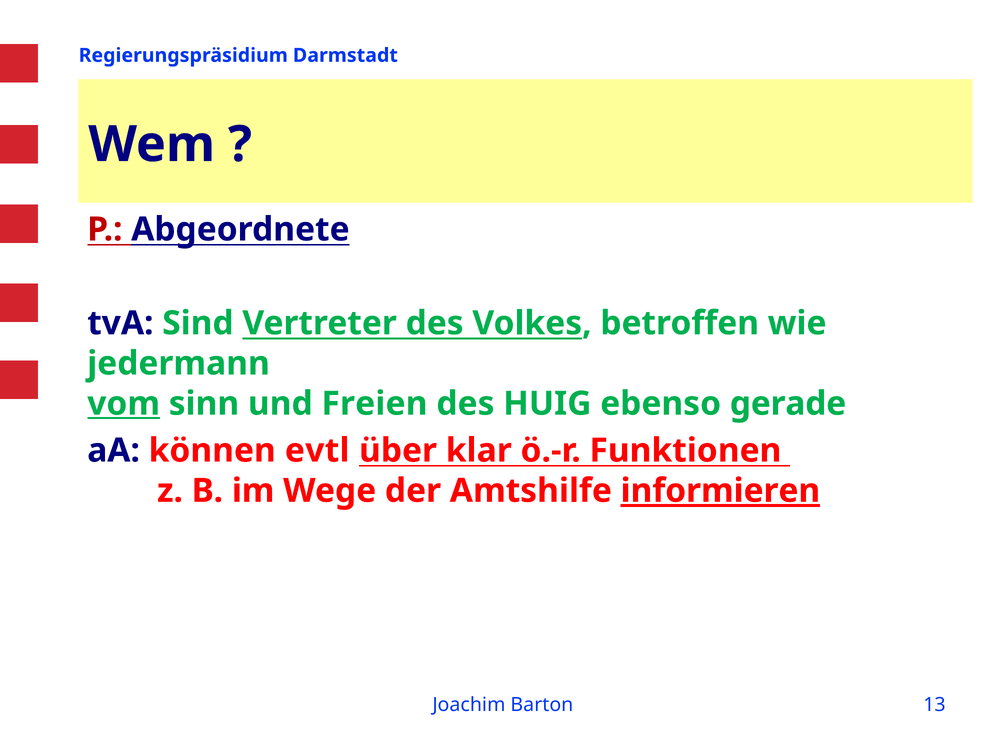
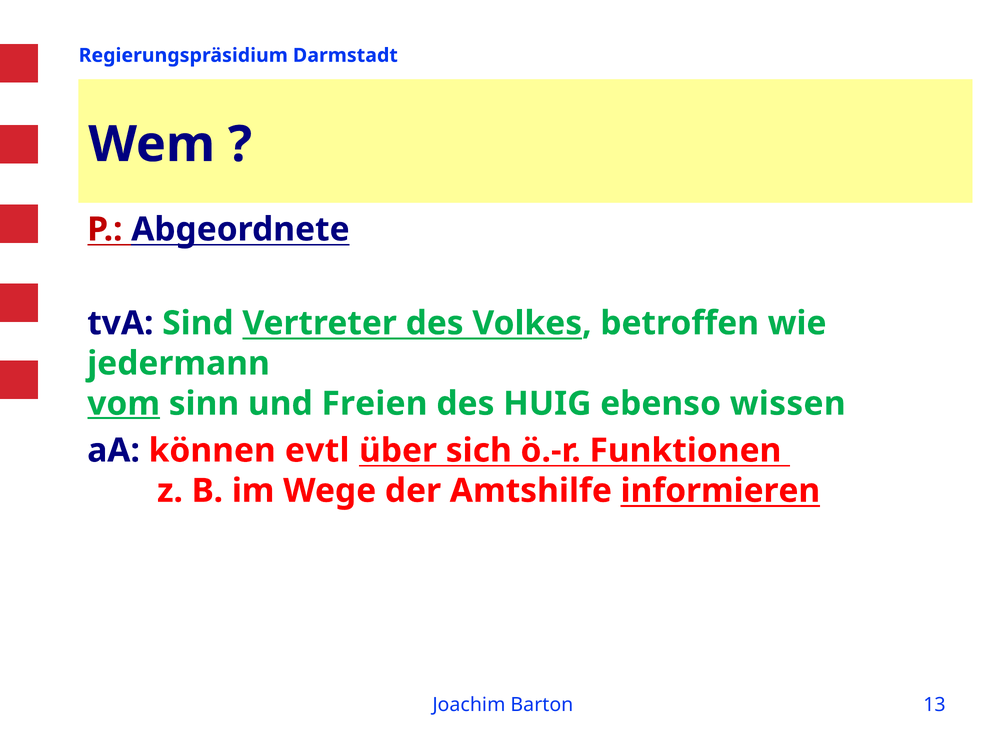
gerade: gerade -> wissen (788, 404)
klar: klar -> sich (479, 451)
informieren underline: present -> none (720, 491)
